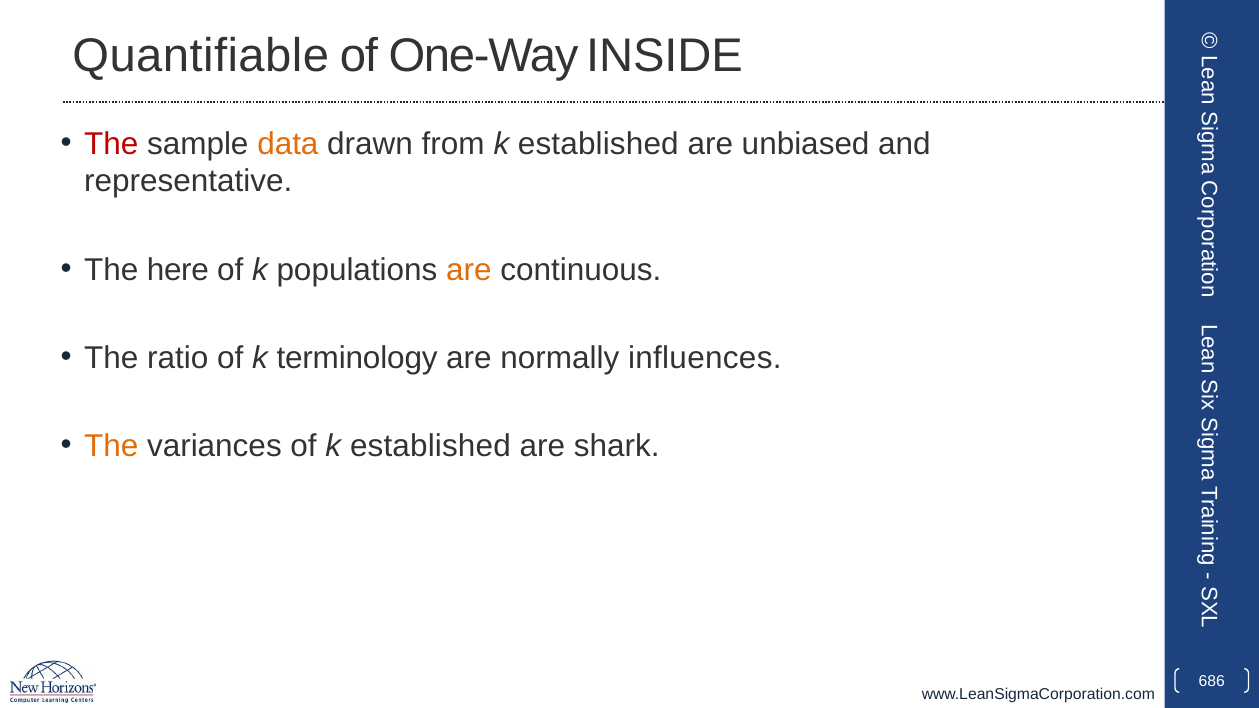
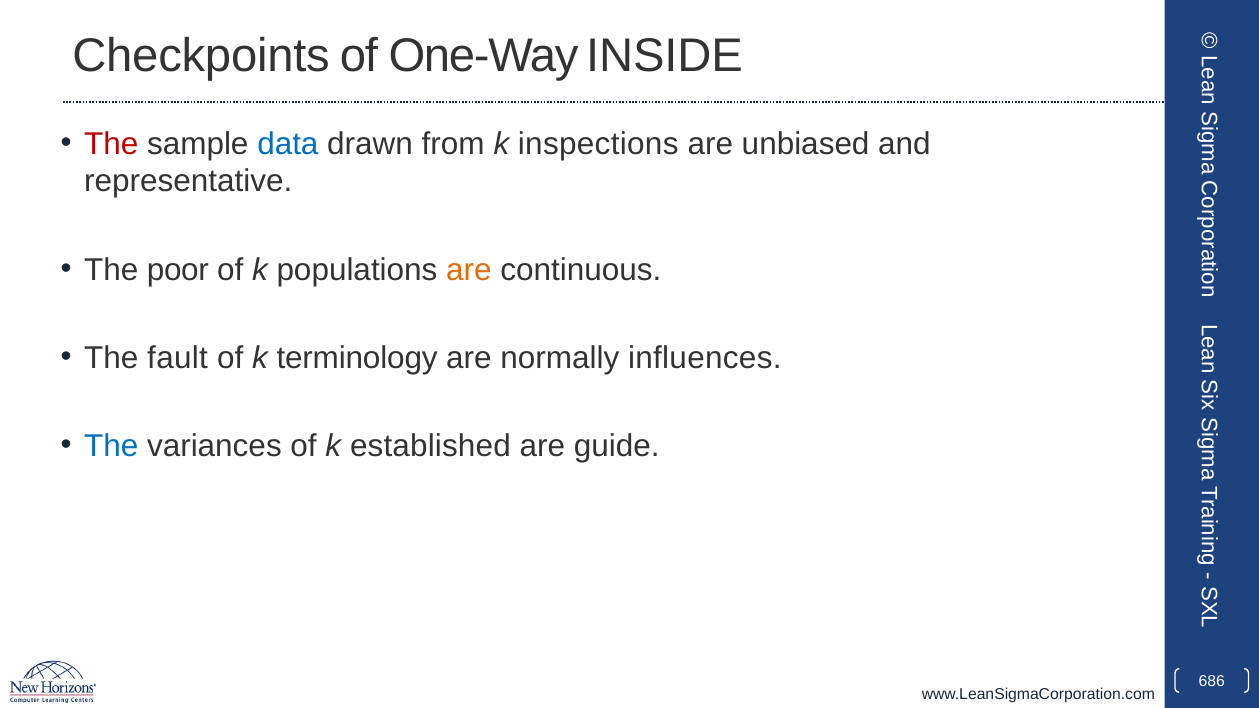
Quantifiable: Quantifiable -> Checkpoints (201, 56)
data colour: orange -> blue (288, 144)
from k established: established -> inspections (598, 144)
here: here -> poor (178, 270)
ratio: ratio -> fault (178, 358)
The colour: orange -> blue (111, 446)
shark: shark -> guide (617, 446)
